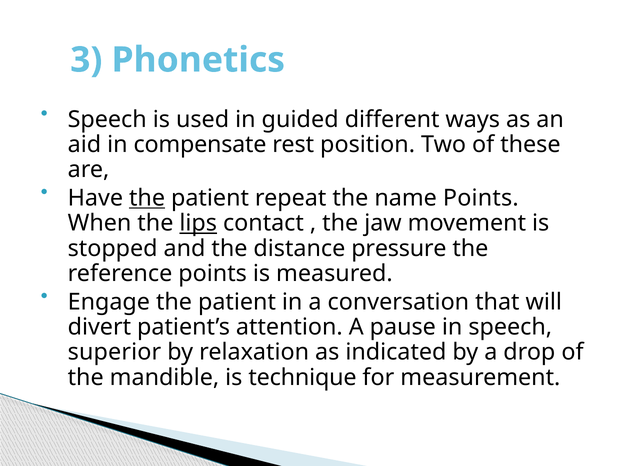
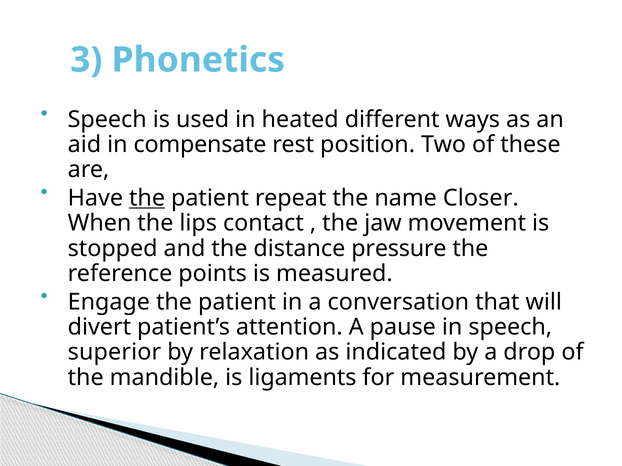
guided: guided -> heated (300, 119)
name Points: Points -> Closer (481, 198)
lips underline: present -> none (198, 223)
technique: technique -> ligaments (302, 378)
